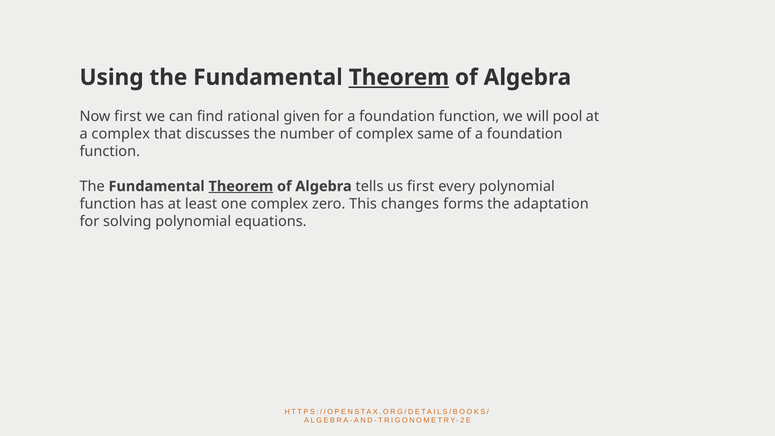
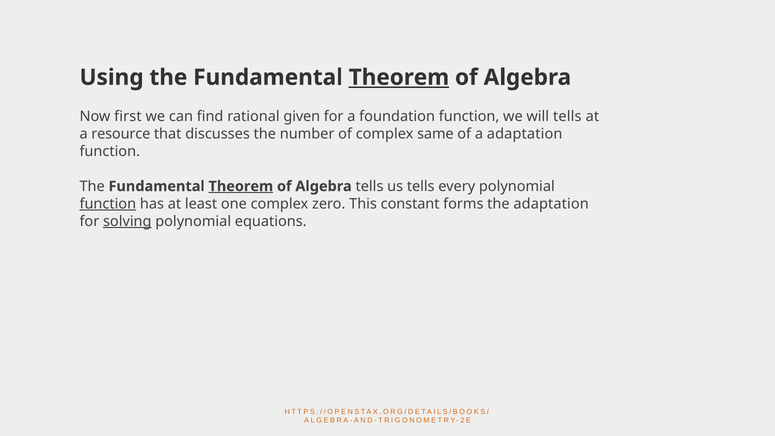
will pool: pool -> tells (567, 117)
a complex: complex -> resource (121, 134)
of a foundation: foundation -> adaptation (525, 134)
us first: first -> tells (421, 186)
function underline: none -> present (108, 204)
changes: changes -> constant (410, 204)
solving underline: none -> present (127, 221)
